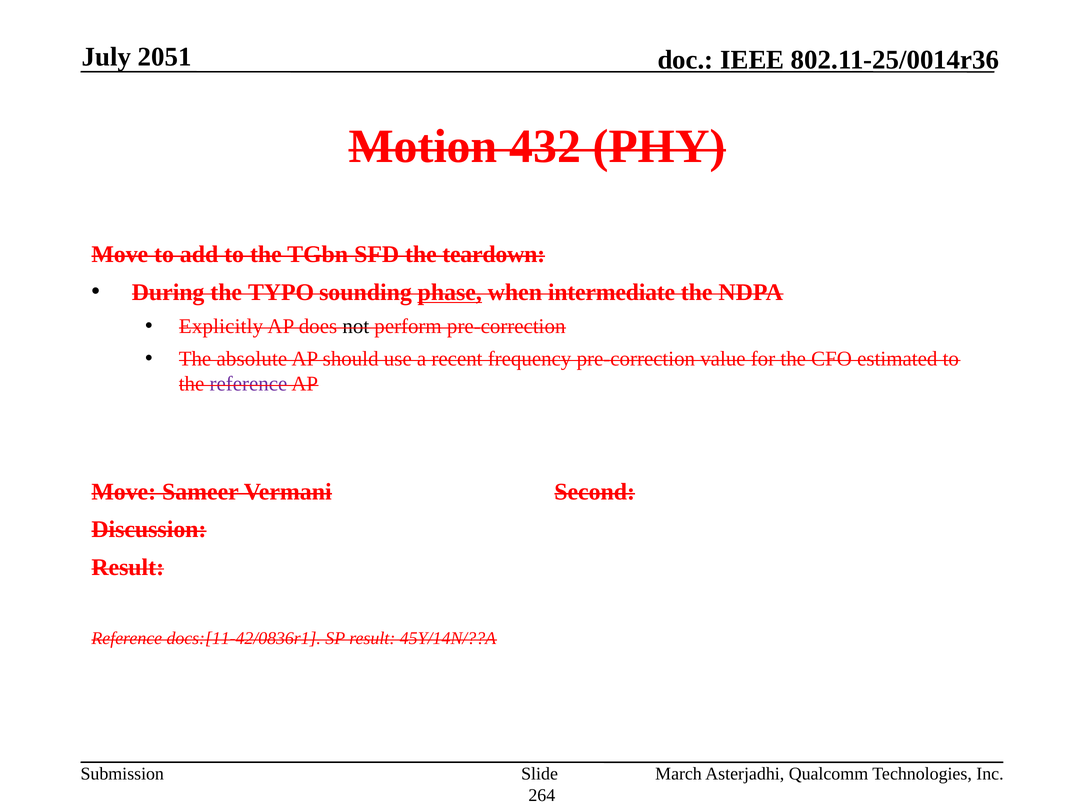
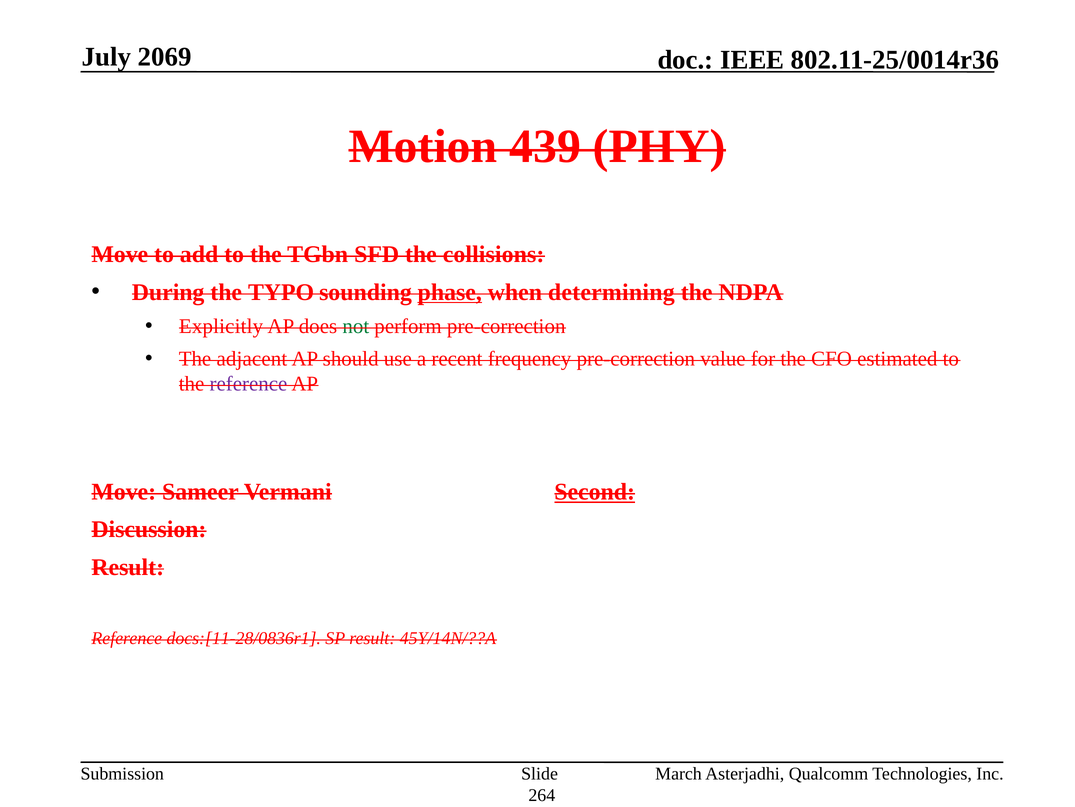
2051: 2051 -> 2069 (165, 57)
432: 432 -> 439 (545, 147)
teardown: teardown -> collisions (494, 254)
intermediate: intermediate -> determining (611, 292)
not colour: black -> green (356, 326)
absolute: absolute -> adjacent (252, 359)
Second underline: none -> present (595, 491)
docs:[11-42/0836r1: docs:[11-42/0836r1 -> docs:[11-28/0836r1 (244, 638)
